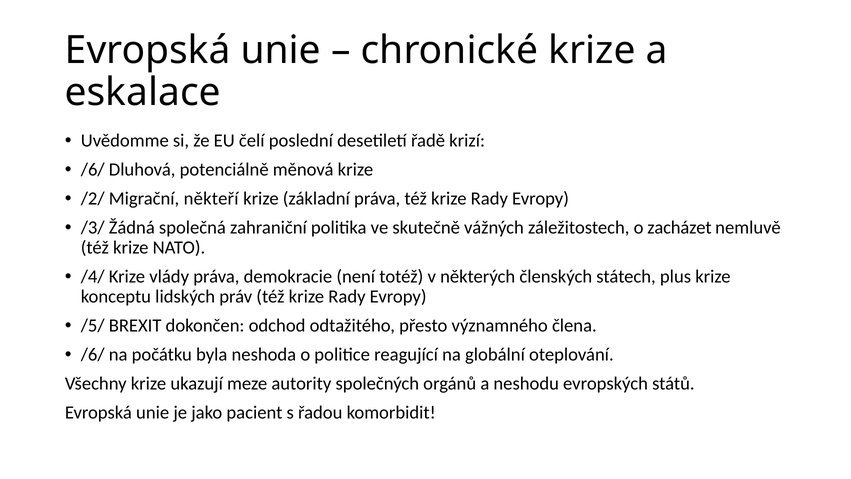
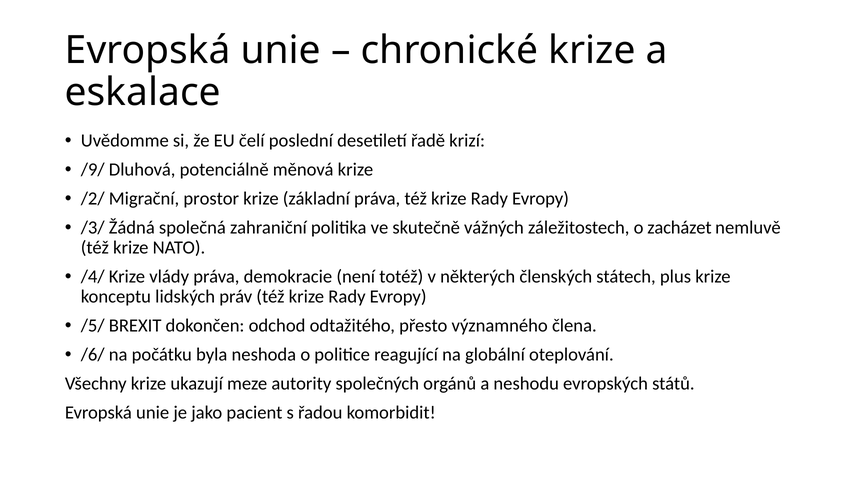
/6/: /6/ -> /9/ (93, 170)
někteří: někteří -> prostor (211, 198)
